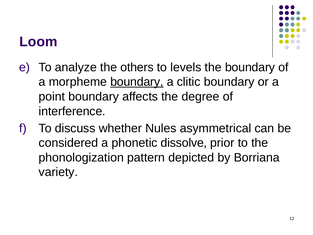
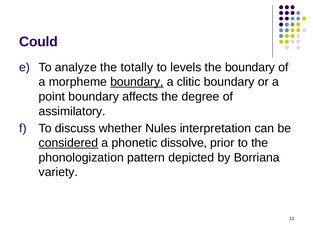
Loom: Loom -> Could (39, 42)
others: others -> totally (137, 67)
interference: interference -> assimilatory (72, 111)
asymmetrical: asymmetrical -> interpretation (216, 128)
considered underline: none -> present (68, 143)
